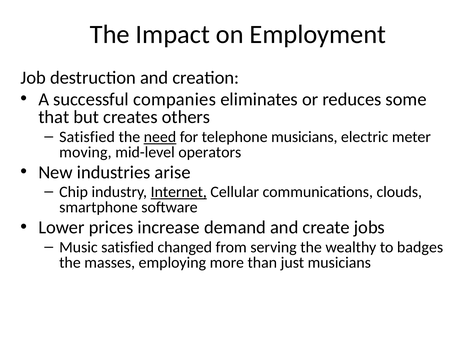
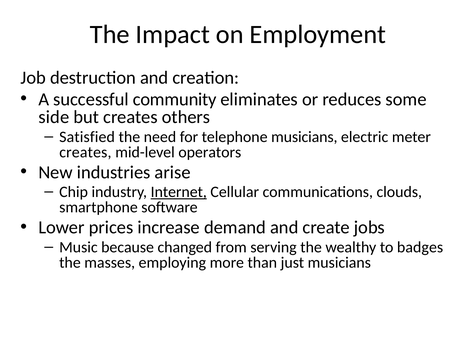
companies: companies -> community (175, 99)
that: that -> side (54, 117)
need underline: present -> none (160, 137)
moving: moving -> creates (85, 152)
Music satisfied: satisfied -> because (128, 247)
